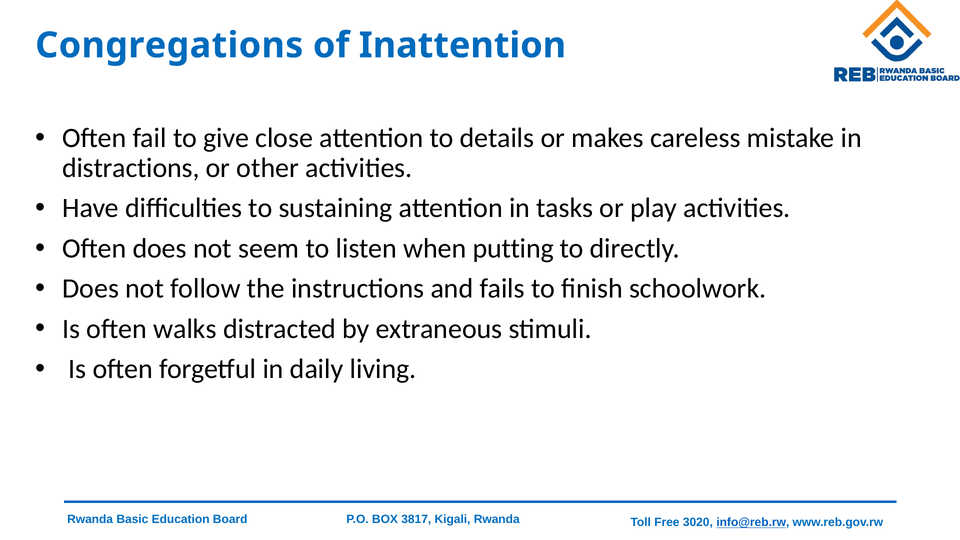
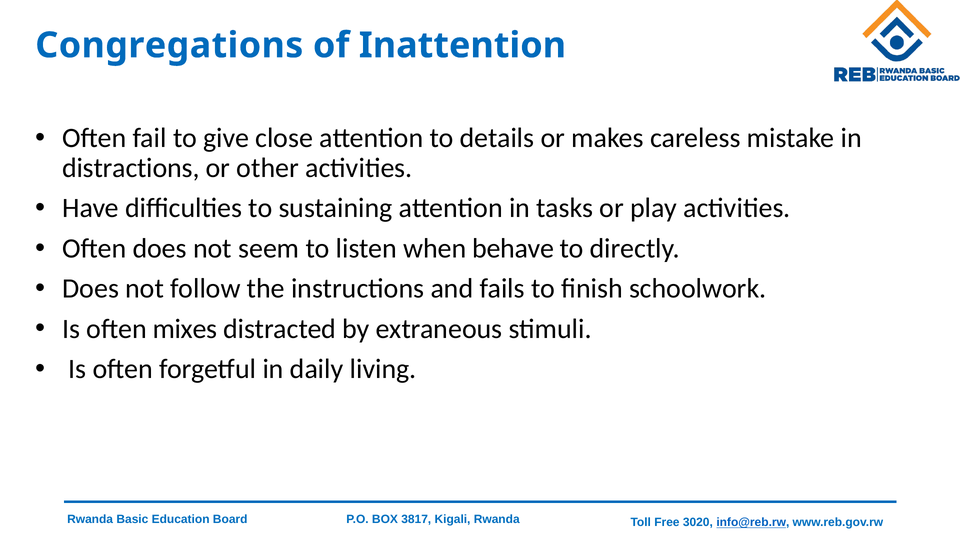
putting: putting -> behave (513, 248)
walks: walks -> mixes (185, 329)
